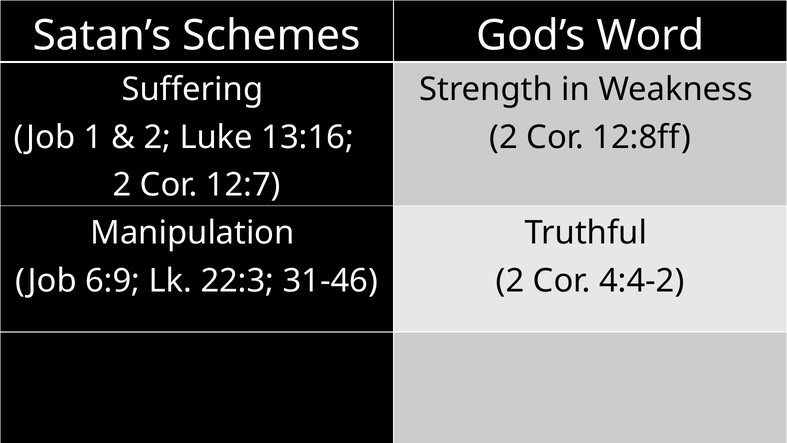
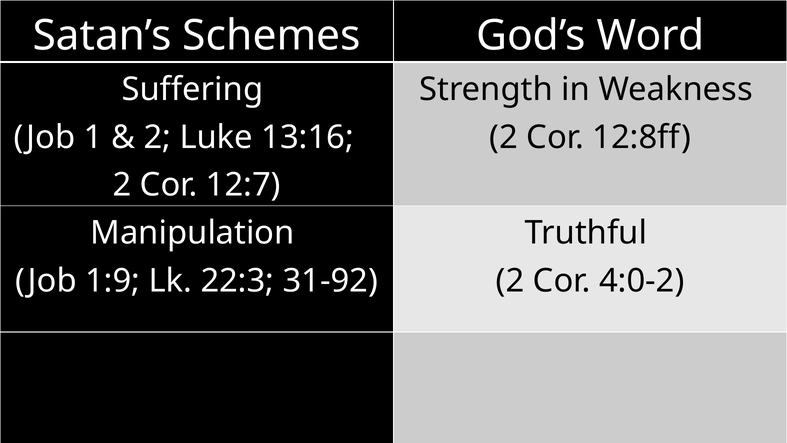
6:9: 6:9 -> 1:9 (113, 281)
31-46: 31-46 -> 31-92 (330, 281)
4:4-2: 4:4-2 -> 4:0-2 (642, 281)
